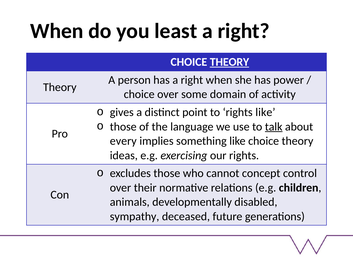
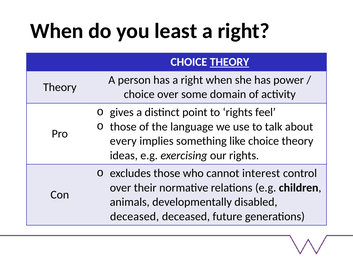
rights like: like -> feel (265, 112)
talk underline: present -> none (274, 127)
concept: concept -> interest (261, 173)
sympathy: sympathy -> deceased (135, 216)
